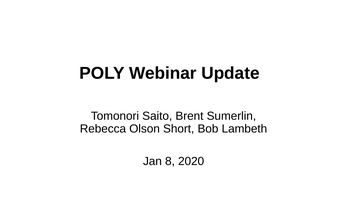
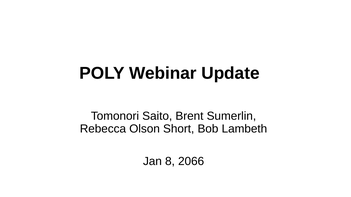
2020: 2020 -> 2066 (191, 162)
